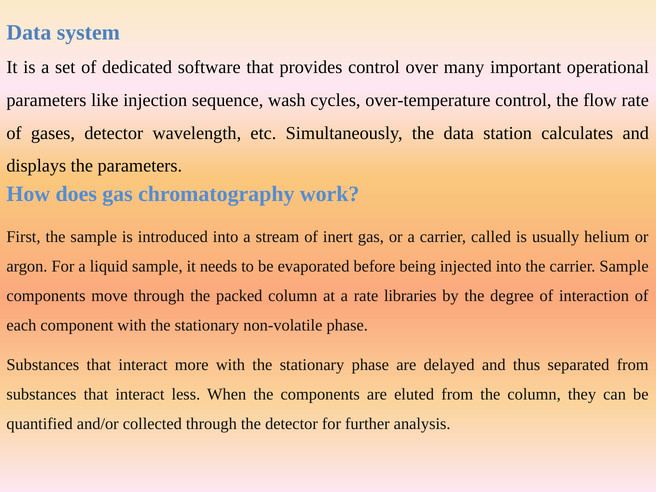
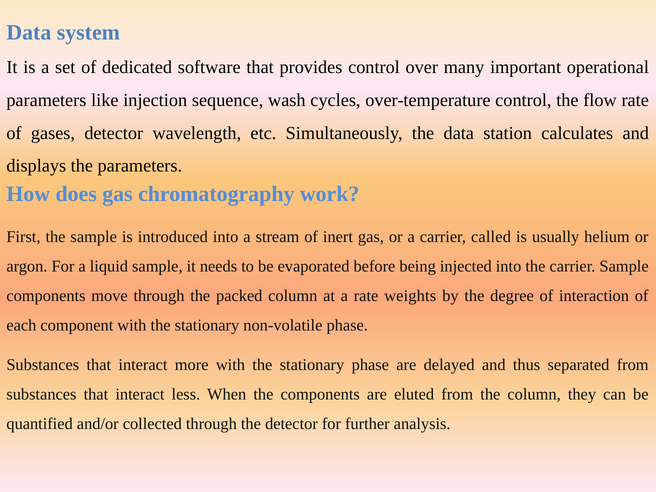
libraries: libraries -> weights (410, 296)
